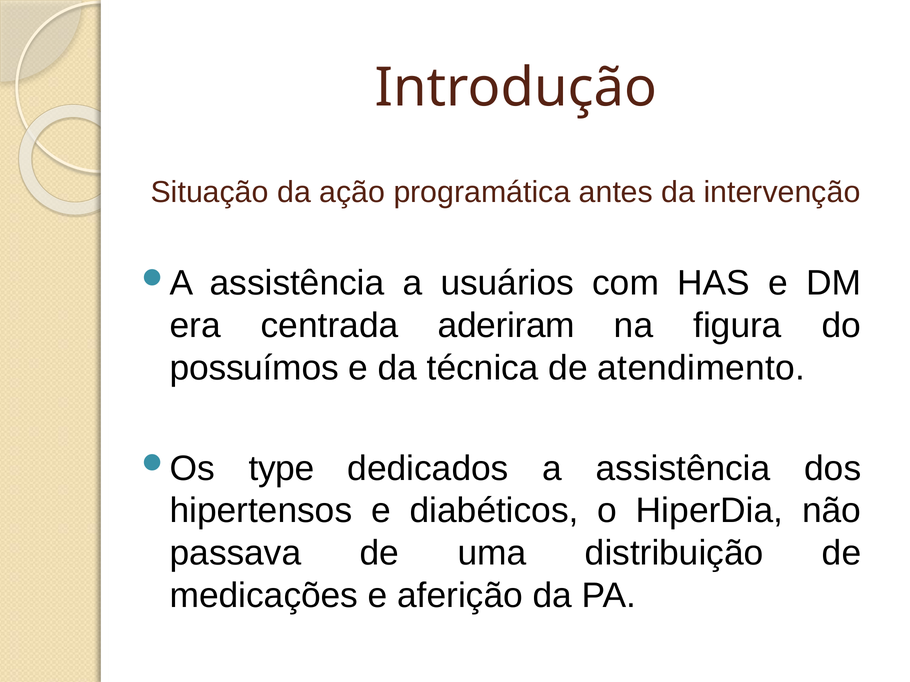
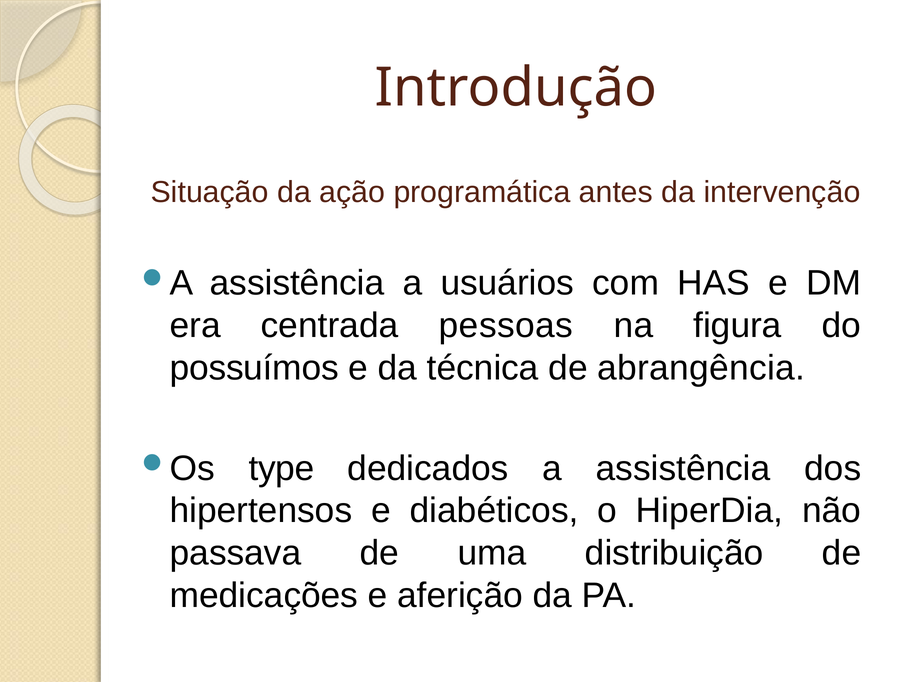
aderiram: aderiram -> pessoas (506, 326)
atendimento: atendimento -> abrangência (701, 369)
